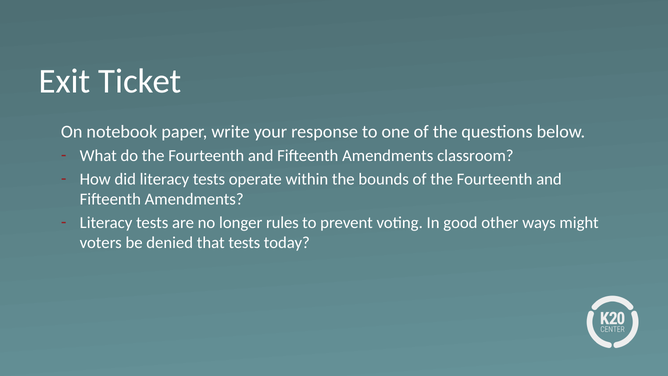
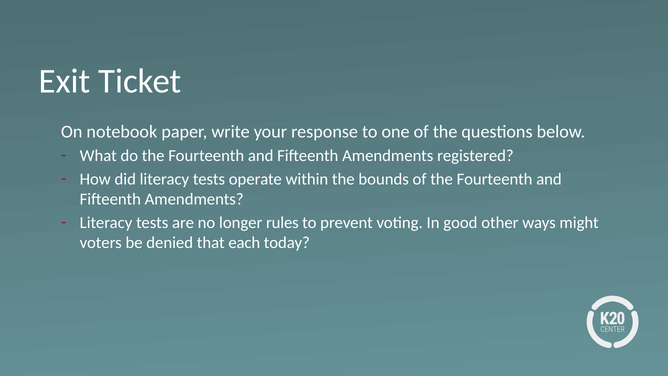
classroom: classroom -> registered (475, 156)
that tests: tests -> each (244, 243)
